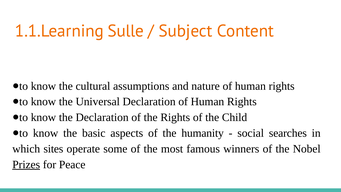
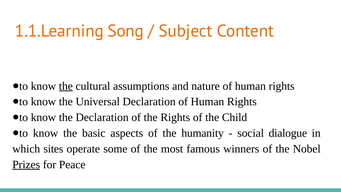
Sulle: Sulle -> Song (126, 31)
the underline: none -> present (66, 86)
searches: searches -> dialogue (288, 133)
